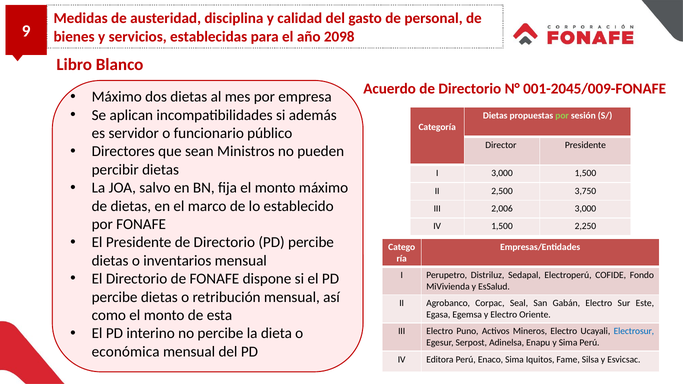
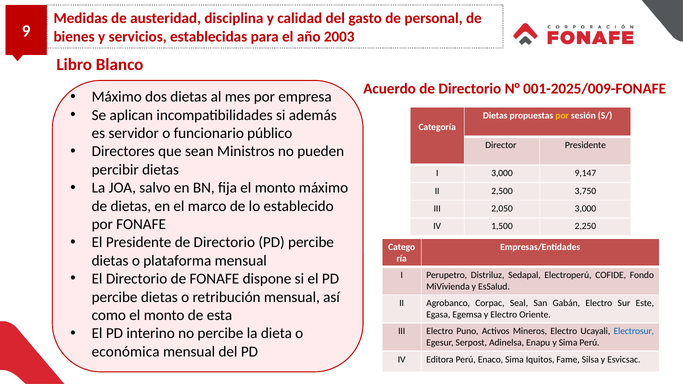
2098: 2098 -> 2003 (339, 37)
001-2045/009-FONAFE: 001-2045/009-FONAFE -> 001-2025/009-FONAFE (595, 89)
por colour: light green -> yellow (562, 116)
3,000 1,500: 1,500 -> 9,147 (585, 173)
2,006: 2,006 -> 2,050 (502, 209)
inventarios: inventarios -> plataforma (177, 261)
